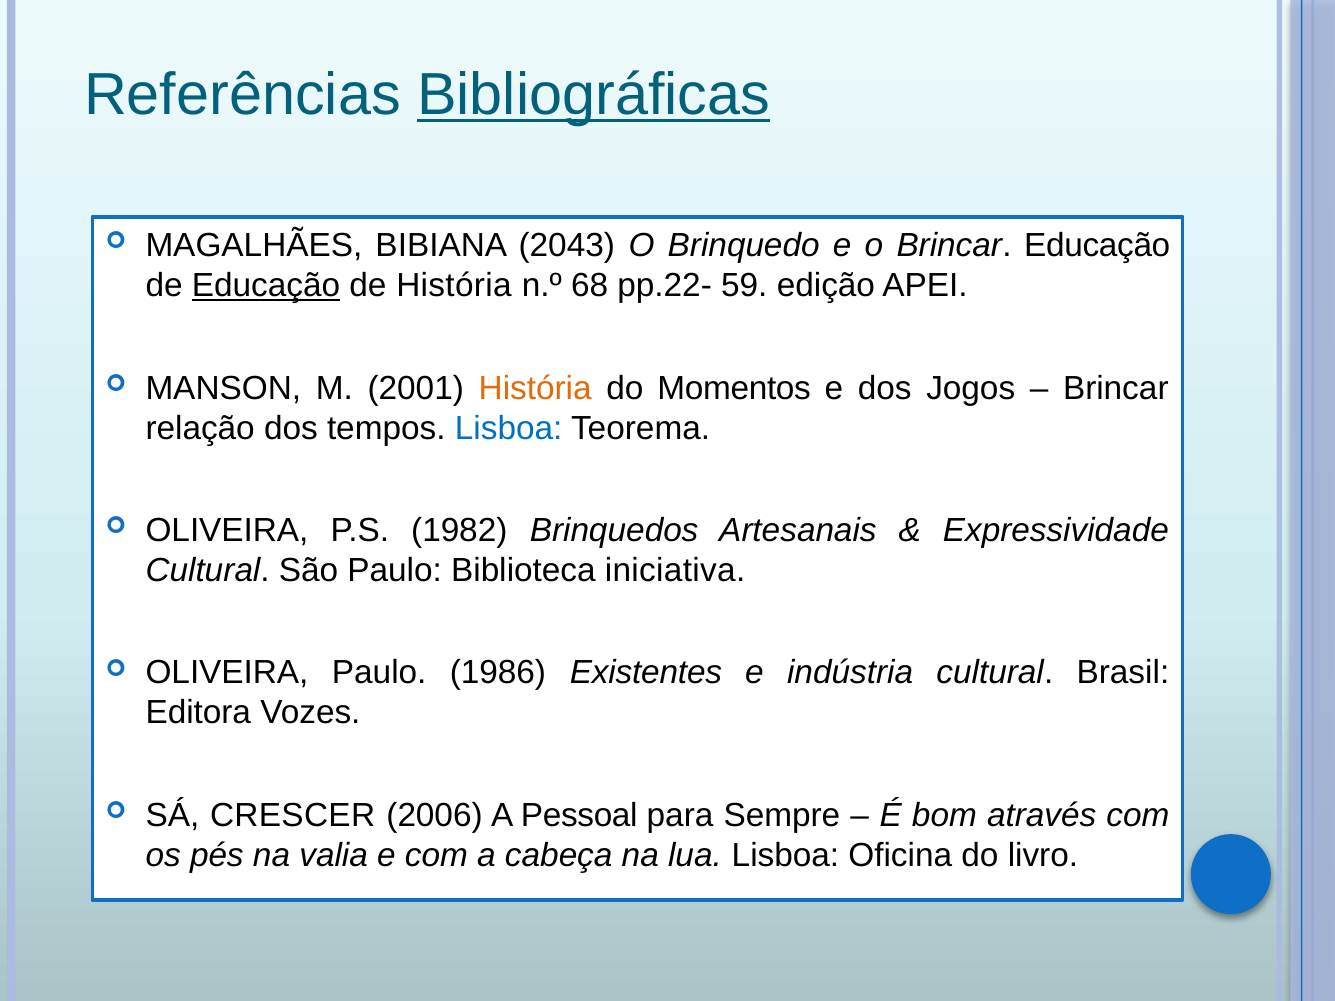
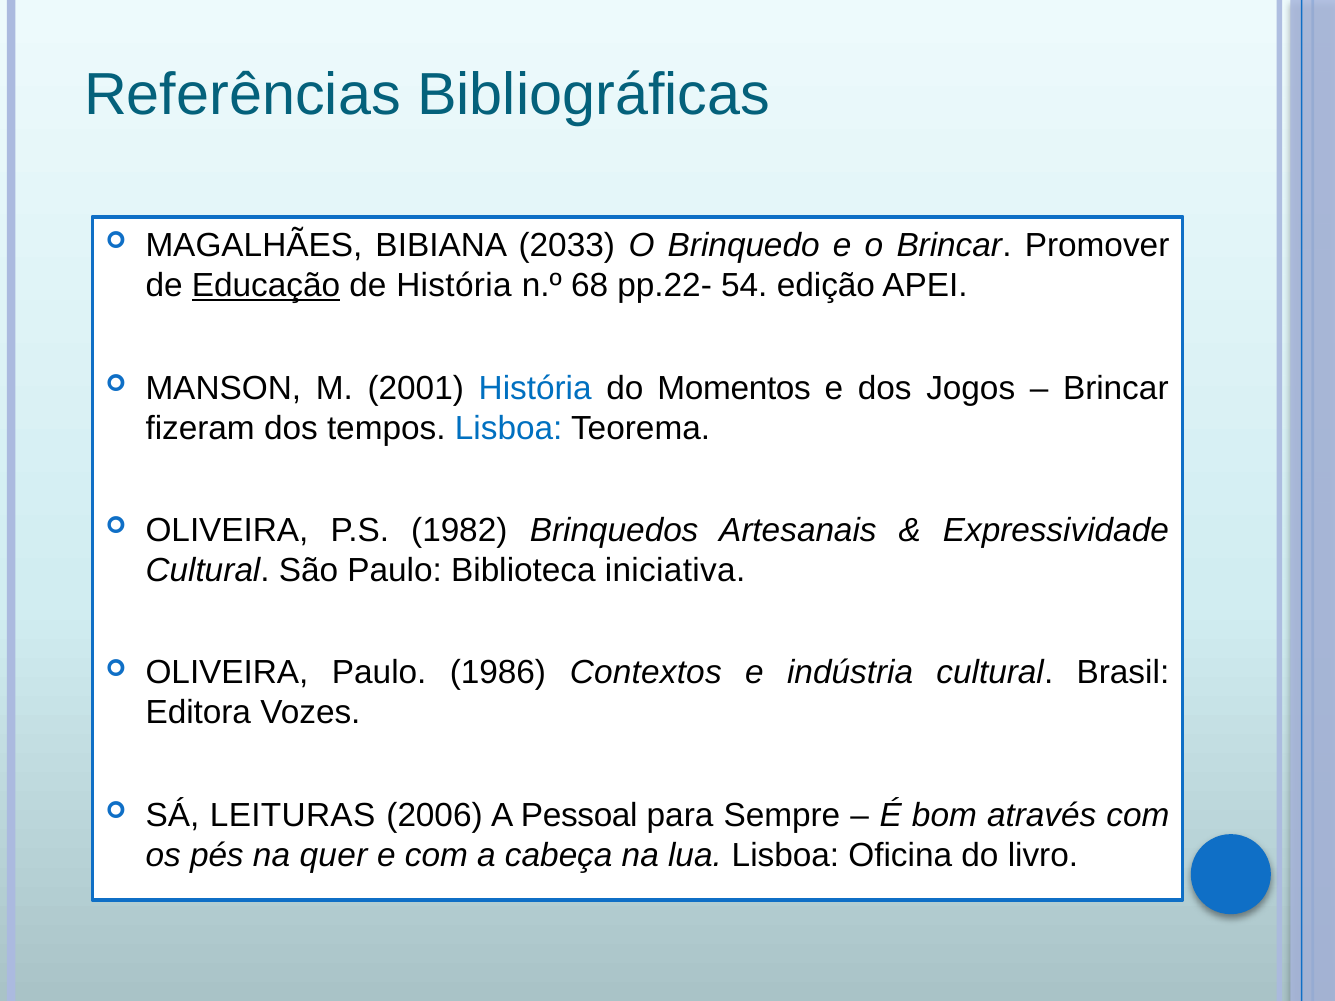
Bibliográficas underline: present -> none (594, 95)
2043: 2043 -> 2033 (567, 246)
Brincar Educação: Educação -> Promover (1097, 246)
59: 59 -> 54 (744, 286)
História colour: orange -> blue (535, 388)
relação: relação -> fizeram (200, 428)
Existentes: Existentes -> Contextos (646, 673)
CRESCER: CRESCER -> LEITURAS (293, 815)
valia: valia -> quer (333, 855)
